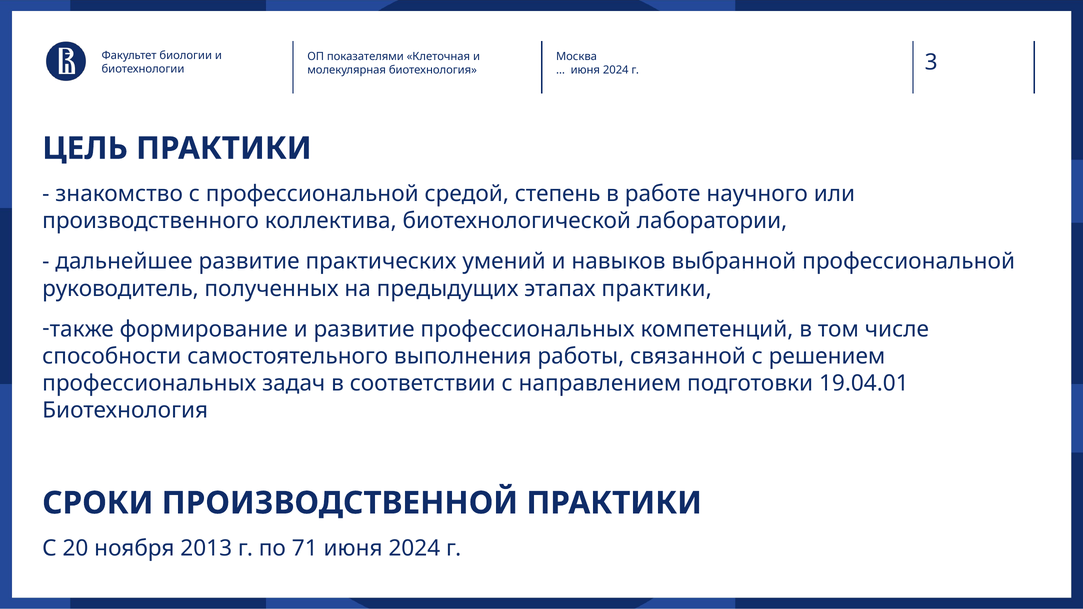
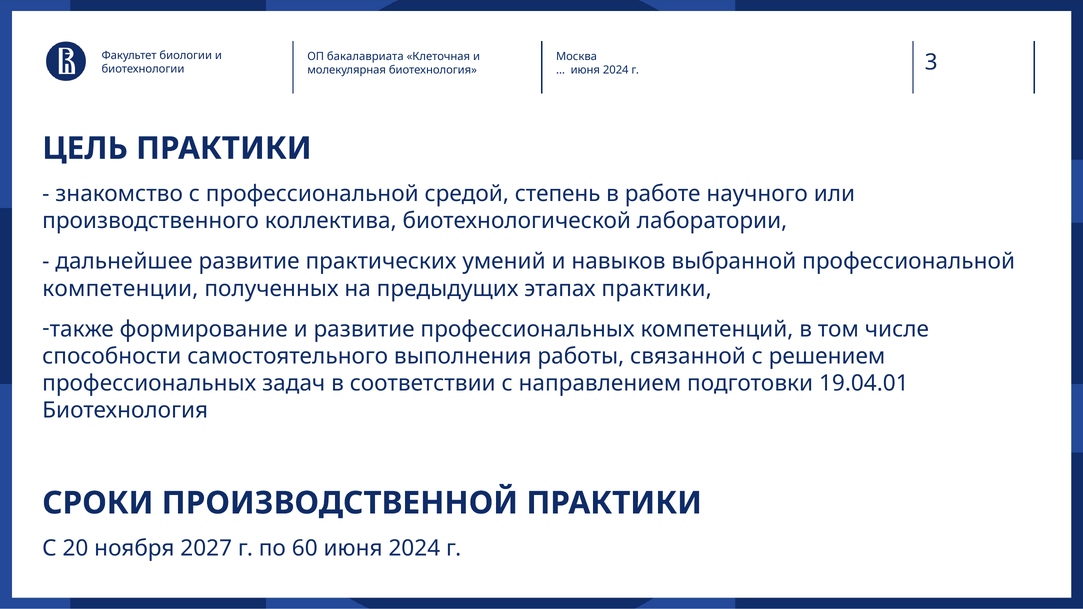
показателями: показателями -> бакалавриата (365, 56)
руководитель: руководитель -> компетенции (120, 289)
2013: 2013 -> 2027 (206, 549)
71: 71 -> 60 (305, 549)
